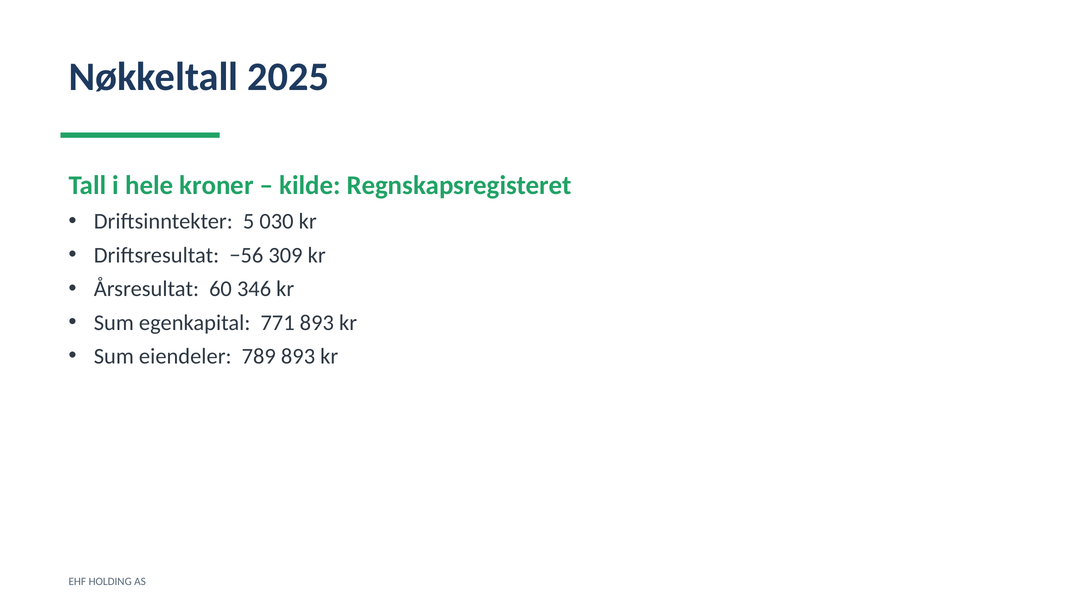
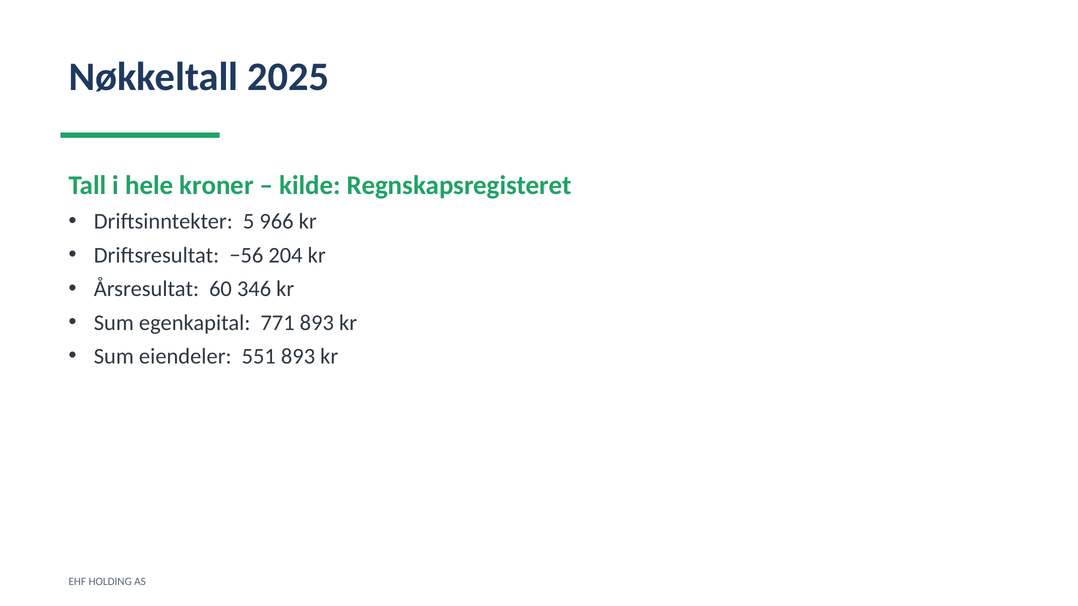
030: 030 -> 966 (277, 222)
309: 309 -> 204 (285, 255)
789: 789 -> 551 (259, 357)
